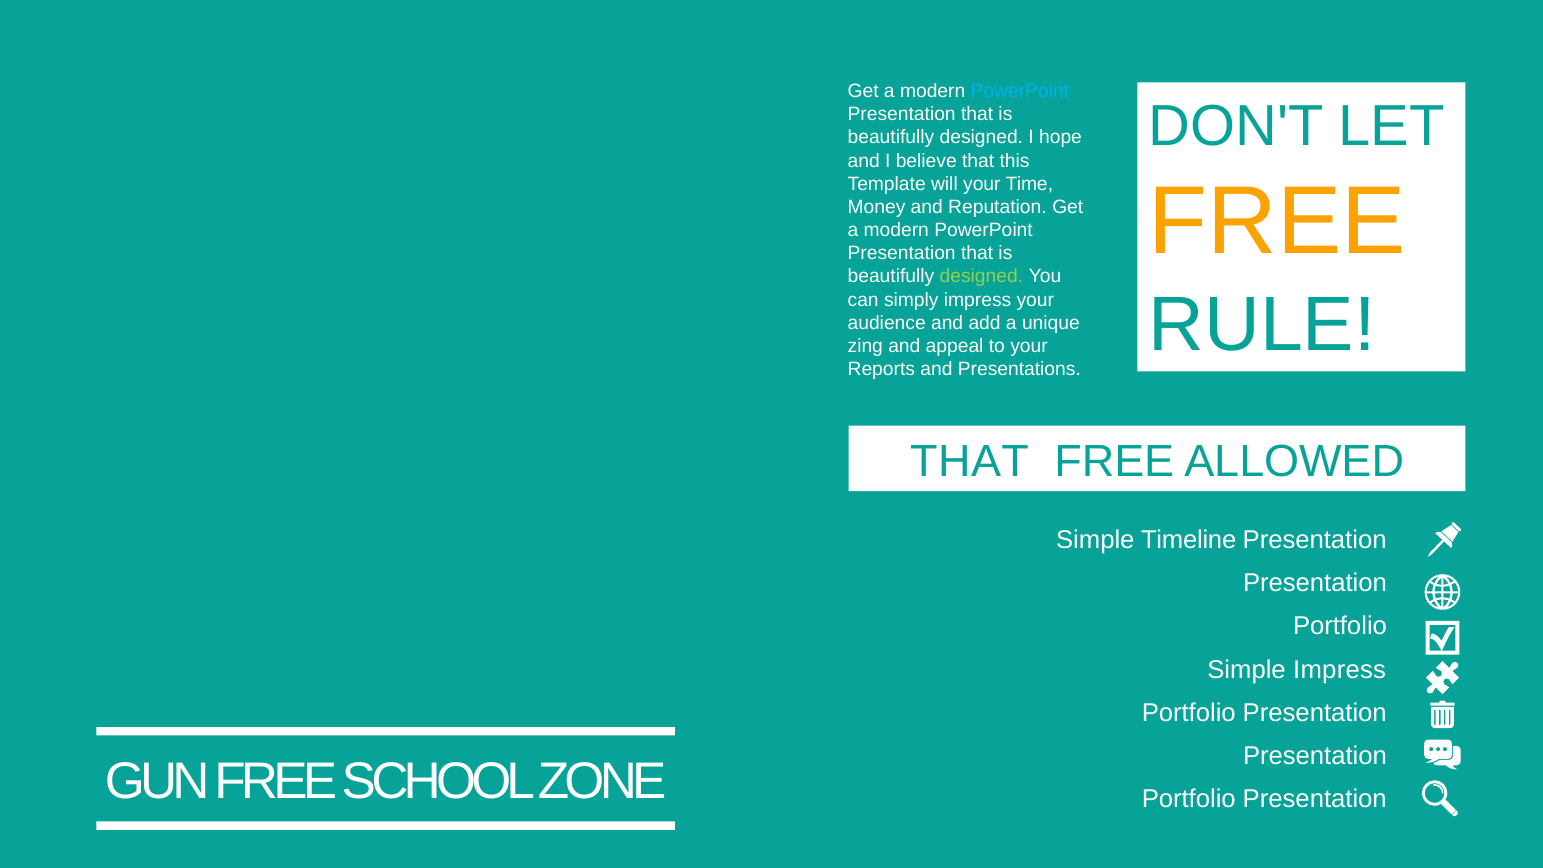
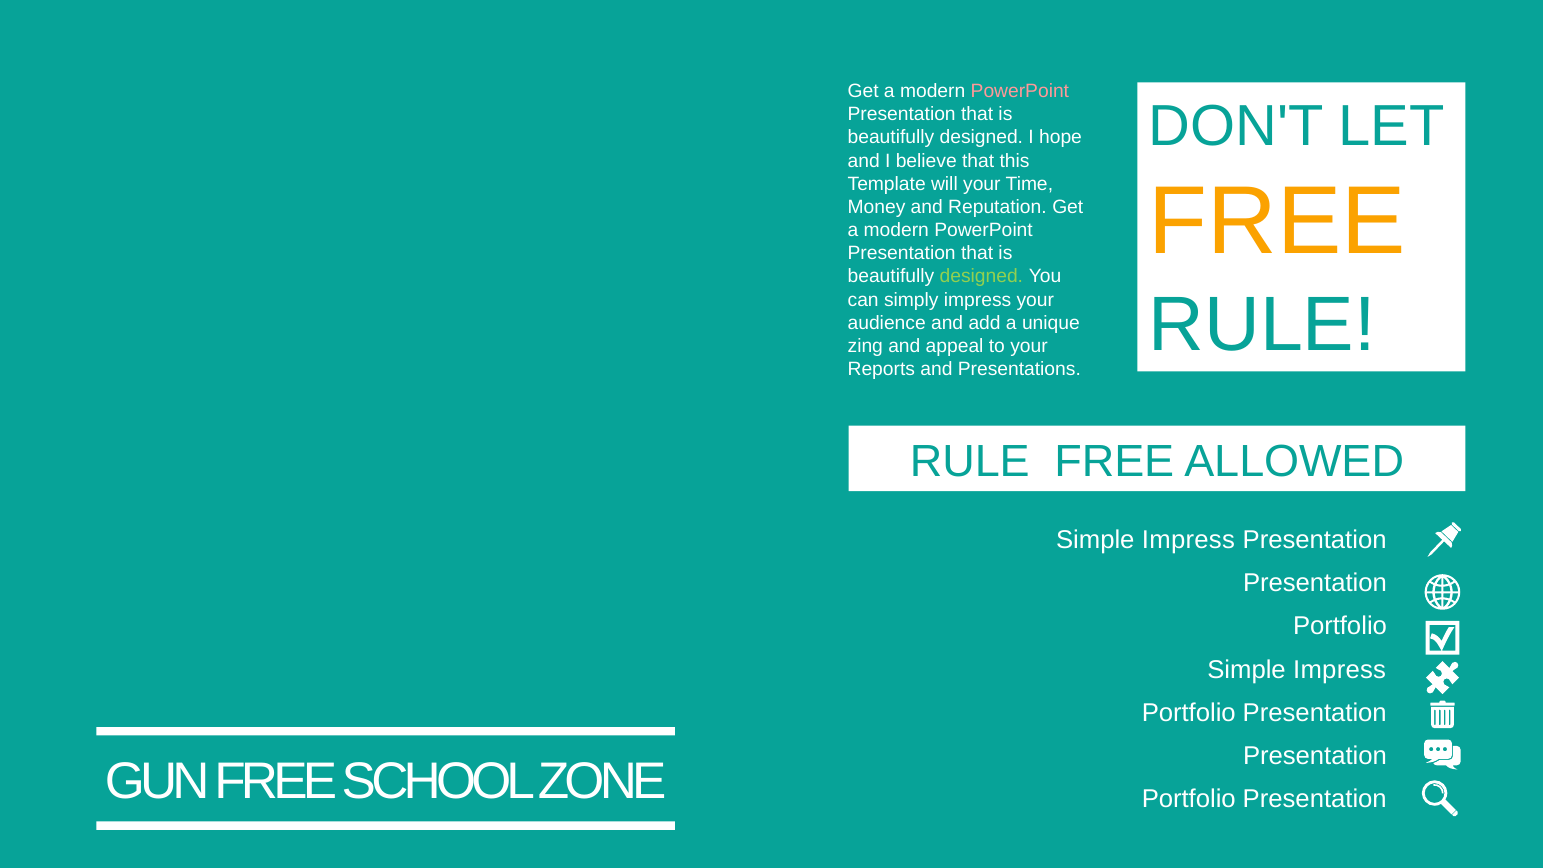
PowerPoint colour: light blue -> pink (1020, 91)
THAT: THAT -> RULE (970, 462)
Timeline: Timeline -> Impress (1188, 540)
